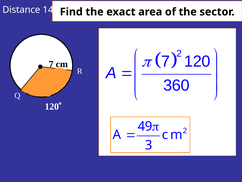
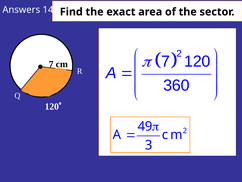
Distance: Distance -> Answers (21, 10)
